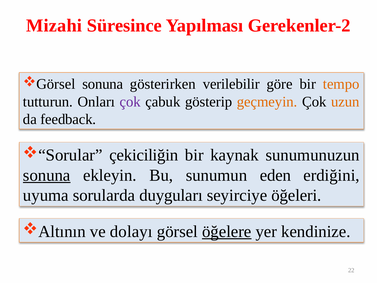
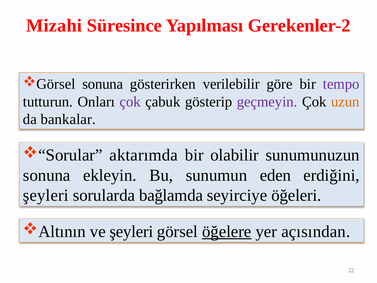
tempo colour: orange -> purple (341, 84)
geçmeyin colour: orange -> purple (267, 102)
feedback: feedback -> bankalar (68, 119)
çekiciliğin: çekiciliğin -> aktarımda (144, 155)
kaynak: kaynak -> olabilir (235, 155)
sonuna underline: present -> none (47, 175)
uyuma: uyuma -> şeyleri (46, 195)
duyguları: duyguları -> bağlamda (171, 195)
ve dolayı: dolayı -> şeyleri (131, 231)
kendinize: kendinize -> açısından (316, 231)
